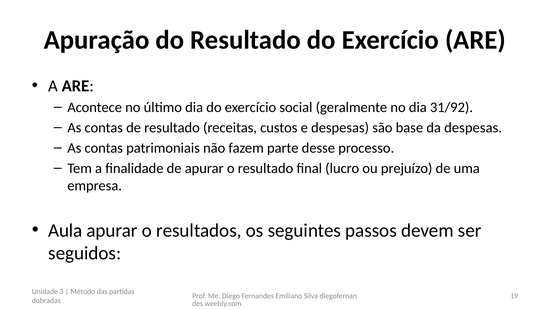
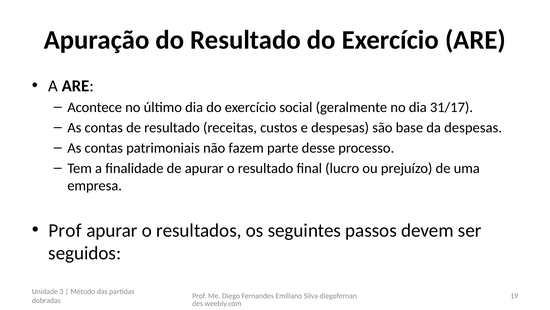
31/92: 31/92 -> 31/17 (451, 107)
Aula: Aula -> Prof (65, 230)
